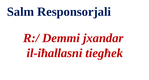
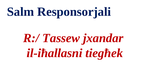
Demmi: Demmi -> Tassew (61, 38)
